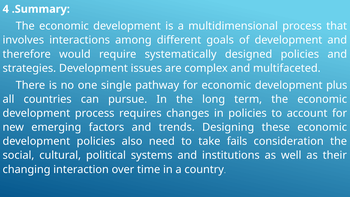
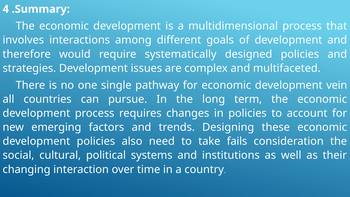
plus: plus -> vein (337, 85)
